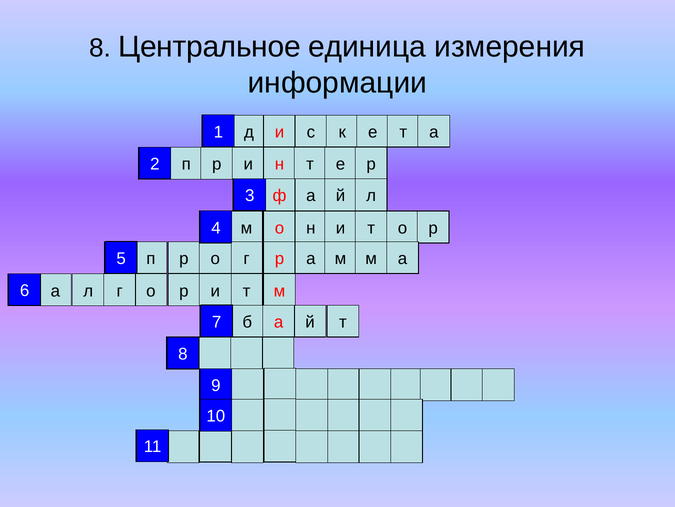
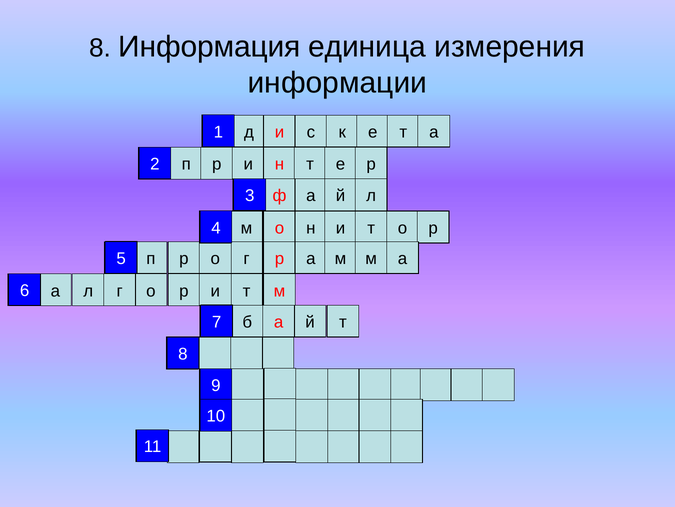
Центральное: Центральное -> Информация (209, 47)
